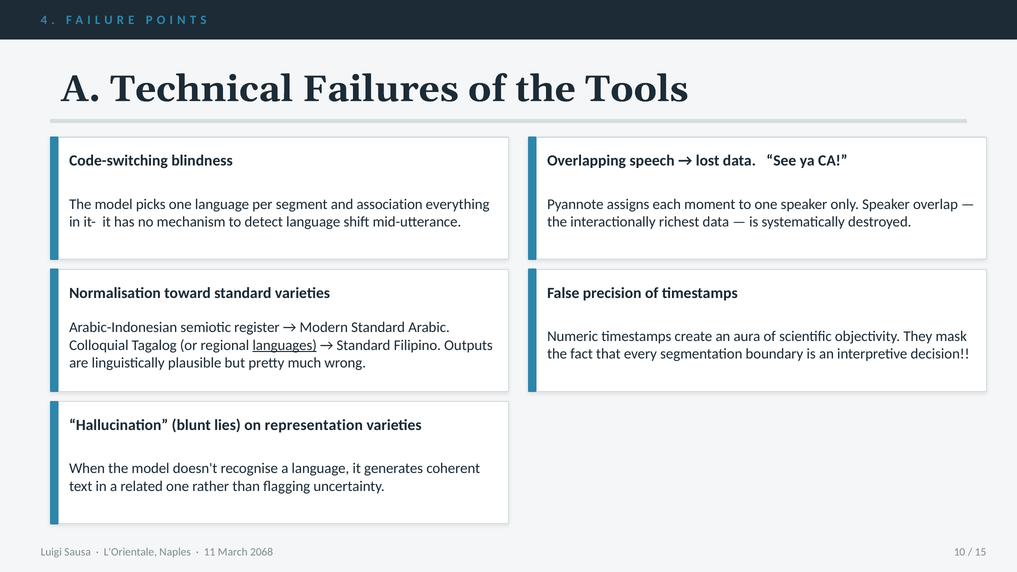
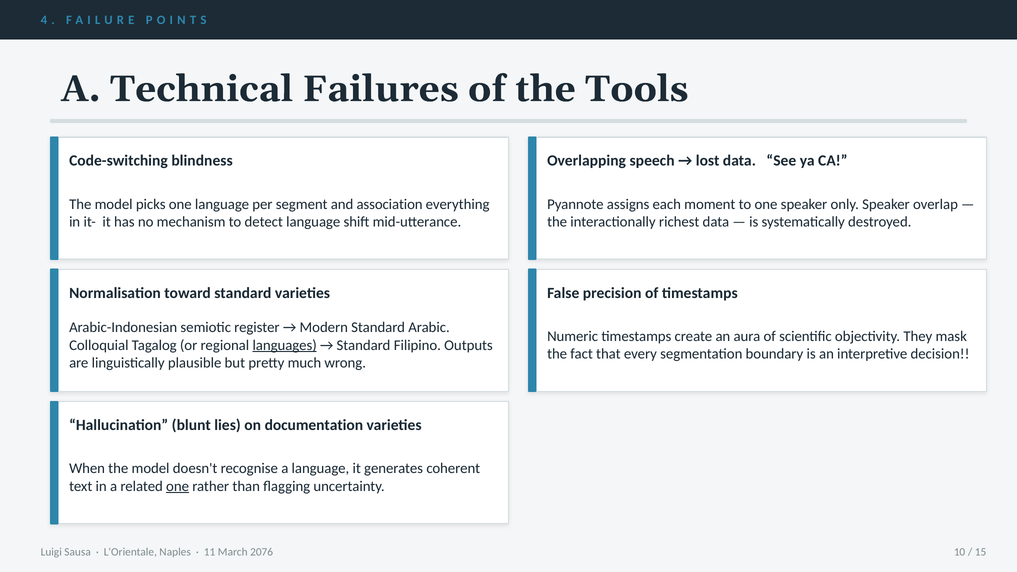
representation: representation -> documentation (314, 425)
one underline: none -> present (178, 486)
2068: 2068 -> 2076 (262, 552)
